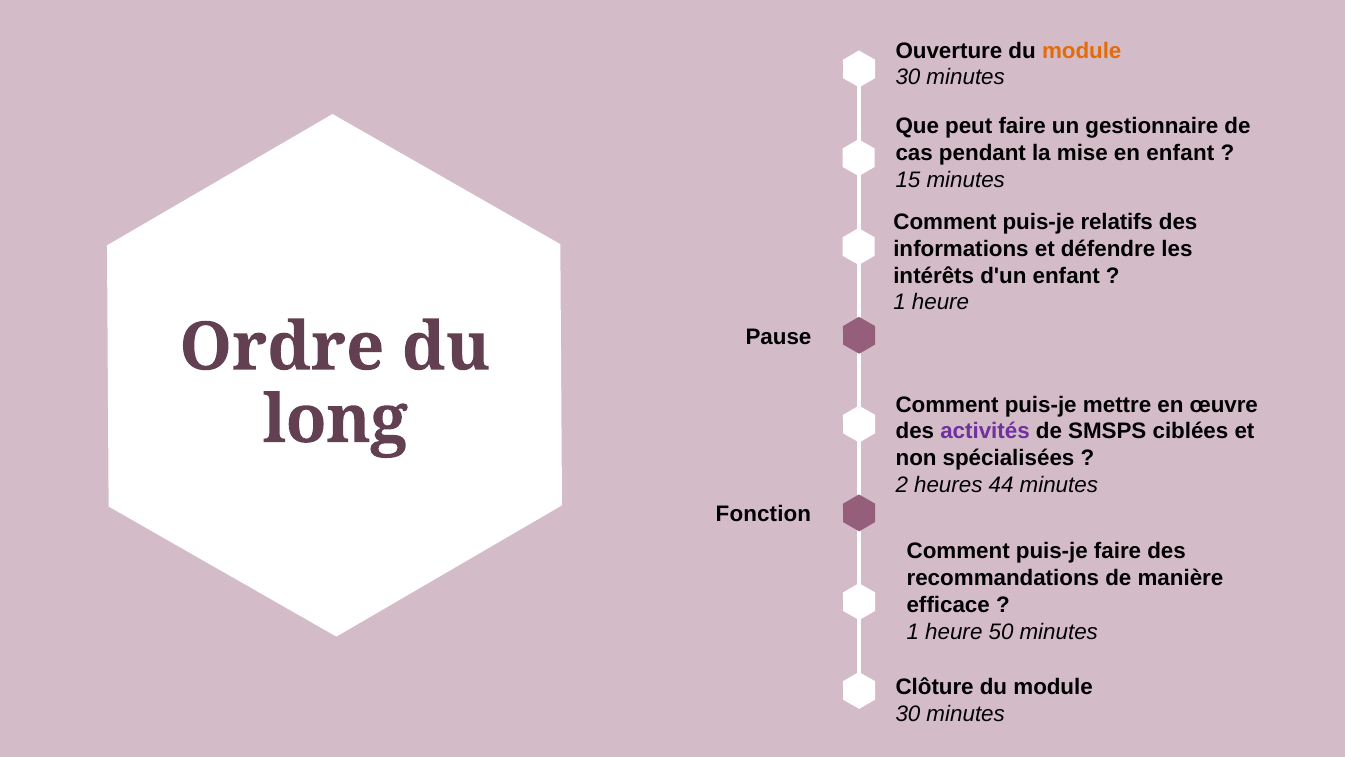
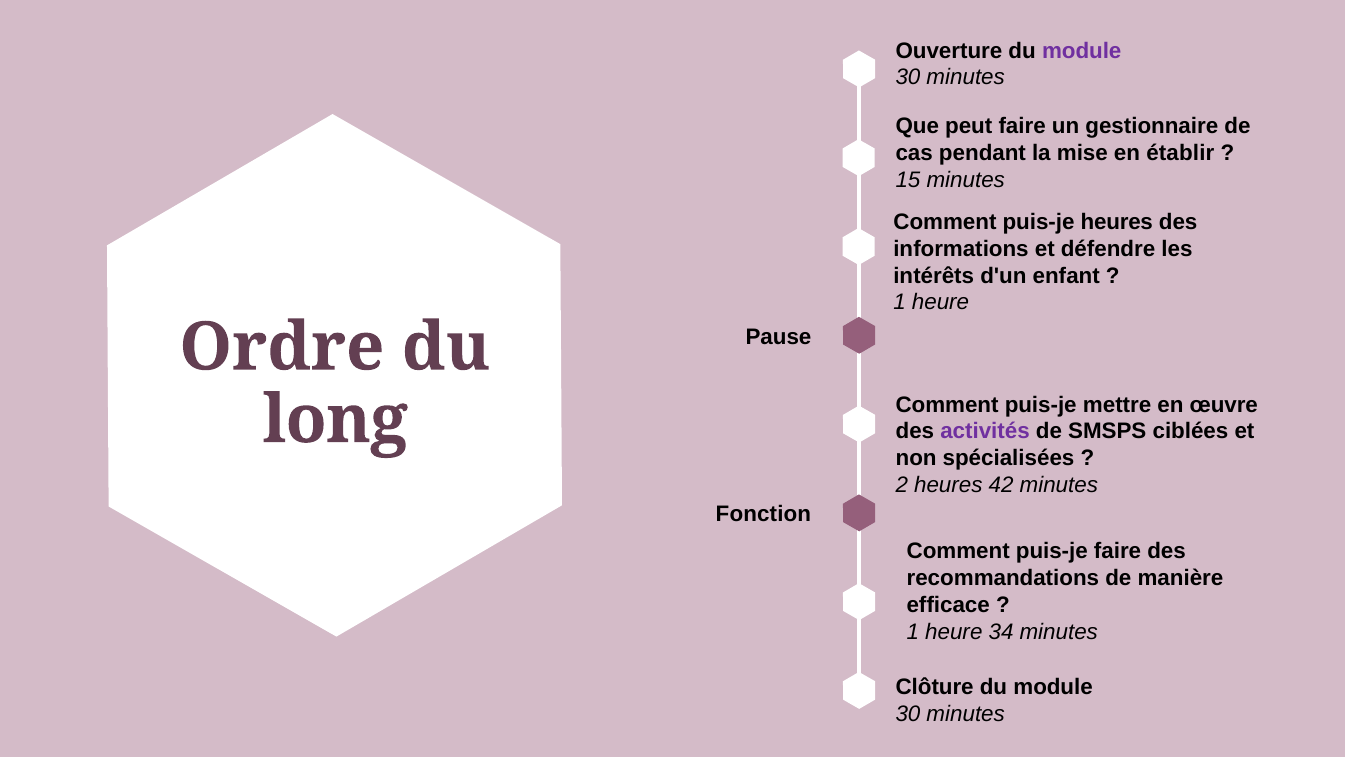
module colour: orange -> purple (1082, 51)
en enfant: enfant -> établir (1180, 153)
puis-je relatifs: relatifs -> heures (1117, 222)
44: 44 -> 42 (1001, 485)
50: 50 -> 34 (1001, 632)
